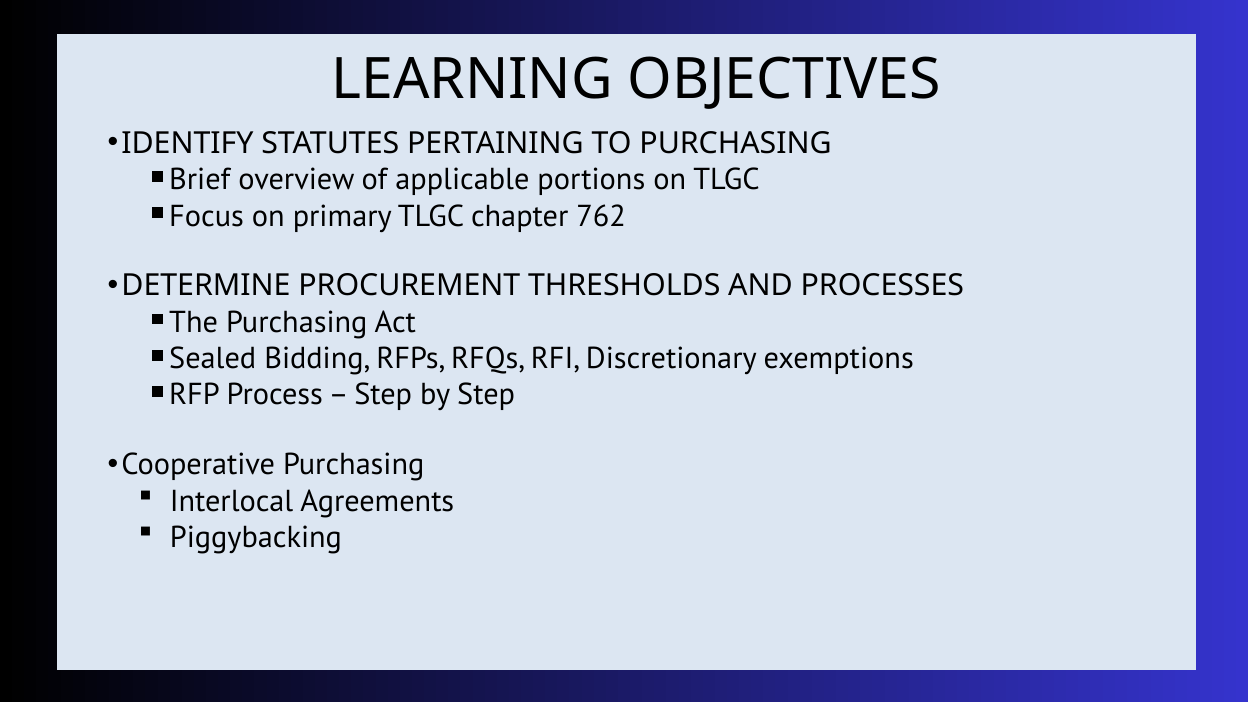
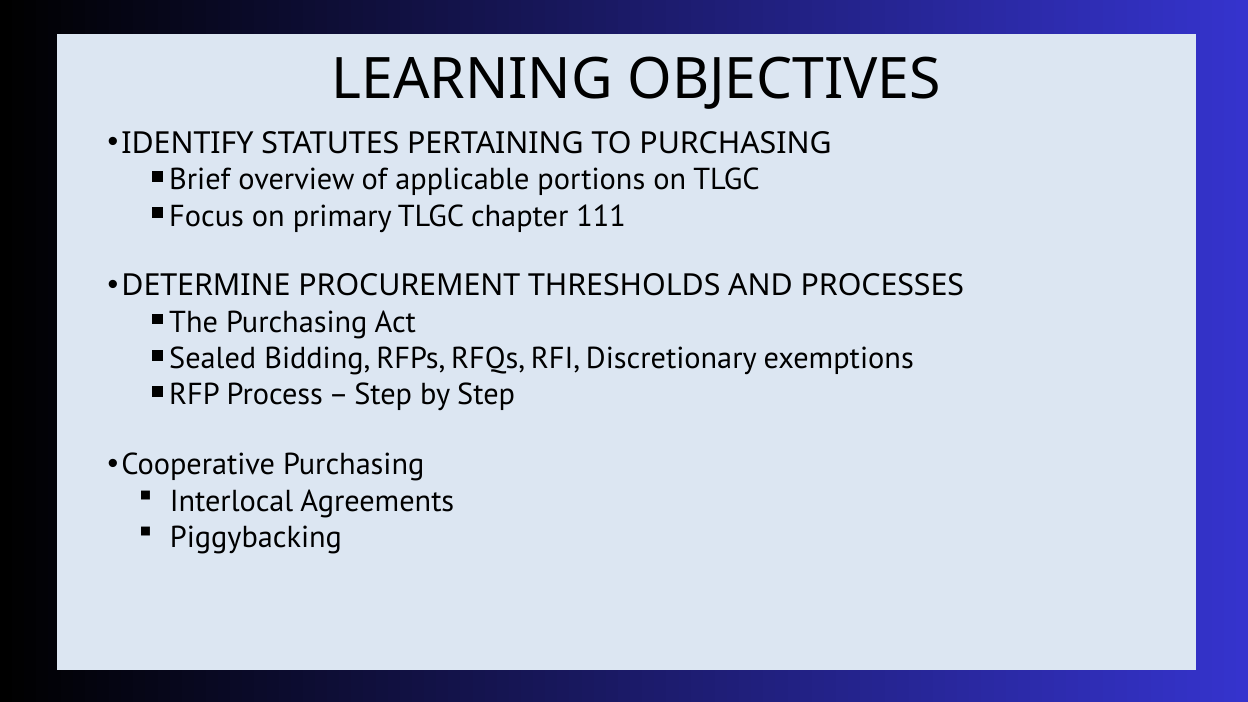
762: 762 -> 111 (601, 216)
